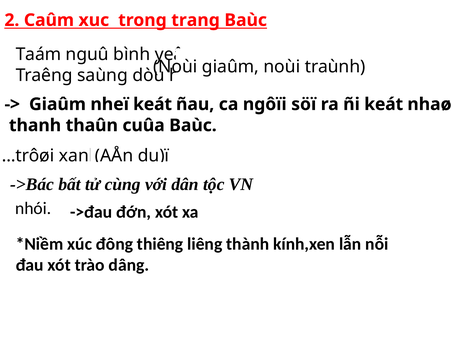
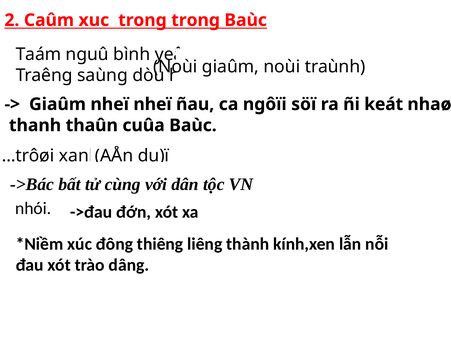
trong trang: trang -> trong (196, 20)
nheï keát: keát -> nheï (153, 104)
